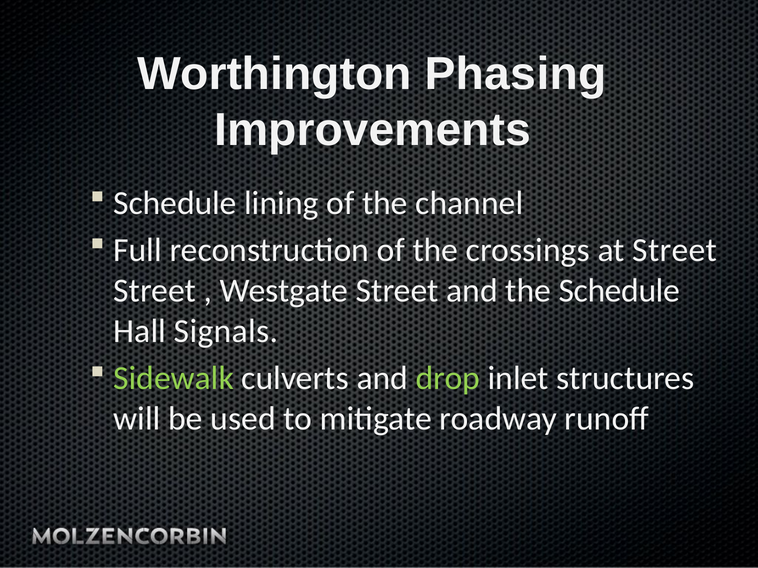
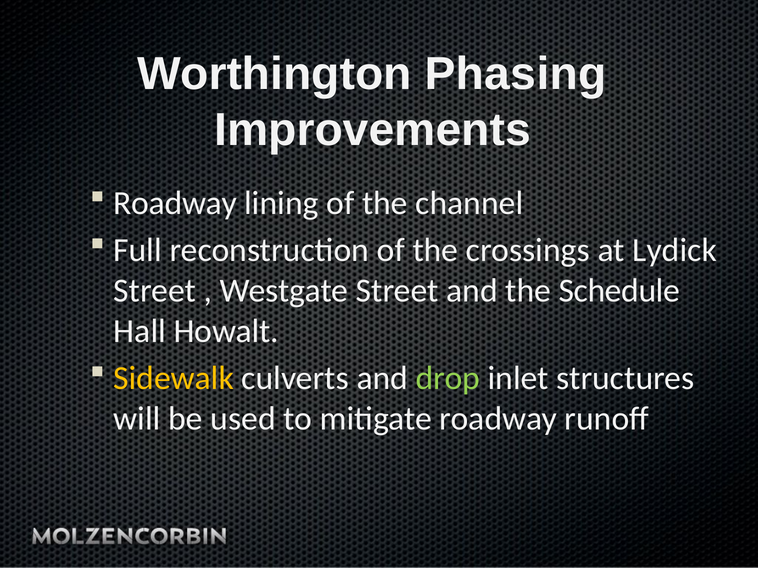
Schedule: Schedule -> Roadway (175, 203)
at Street: Street -> Lydick (675, 250)
Signals: Signals -> Howalt (226, 331)
Sidewalk colour: light green -> yellow (174, 379)
